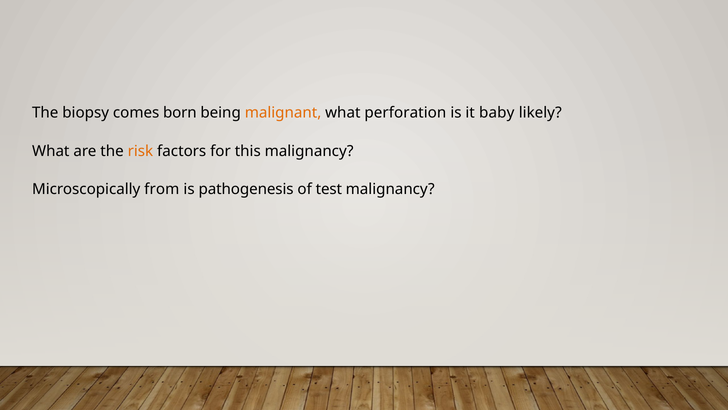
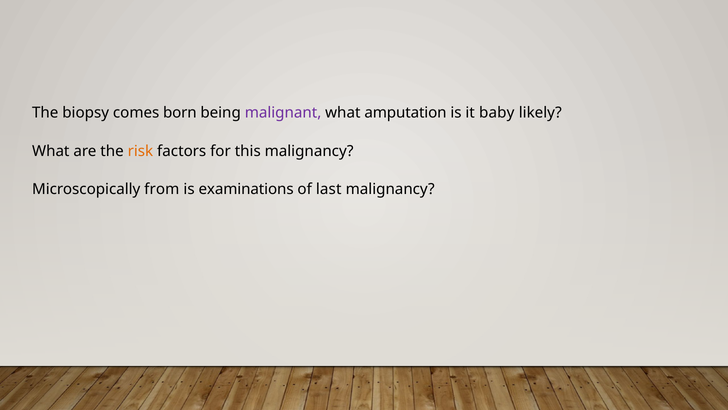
malignant colour: orange -> purple (283, 113)
perforation: perforation -> amputation (405, 113)
pathogenesis: pathogenesis -> examinations (246, 189)
test: test -> last (329, 189)
